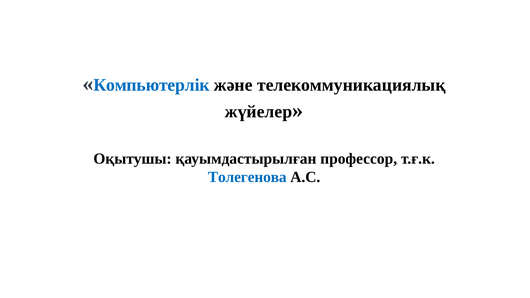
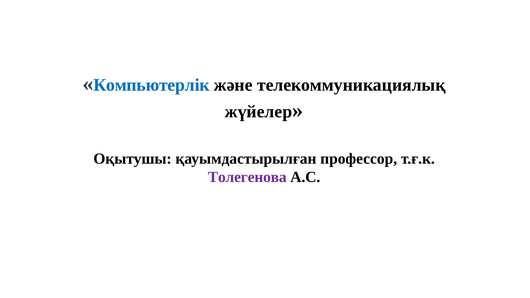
Толегенова colour: blue -> purple (247, 177)
